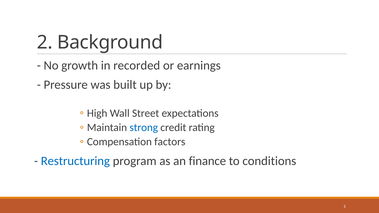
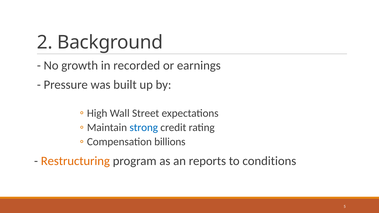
factors: factors -> billions (170, 142)
Restructuring colour: blue -> orange (75, 161)
finance: finance -> reports (207, 161)
